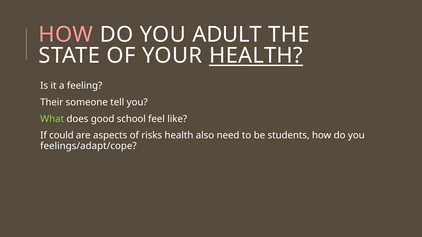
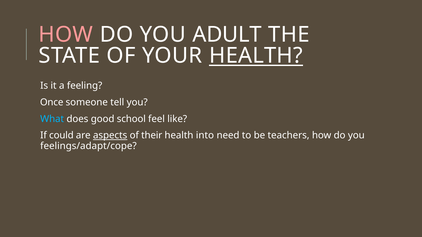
Their: Their -> Once (52, 102)
What colour: light green -> light blue (52, 119)
aspects underline: none -> present (110, 136)
risks: risks -> their (152, 136)
also: also -> into (205, 136)
students: students -> teachers (289, 136)
